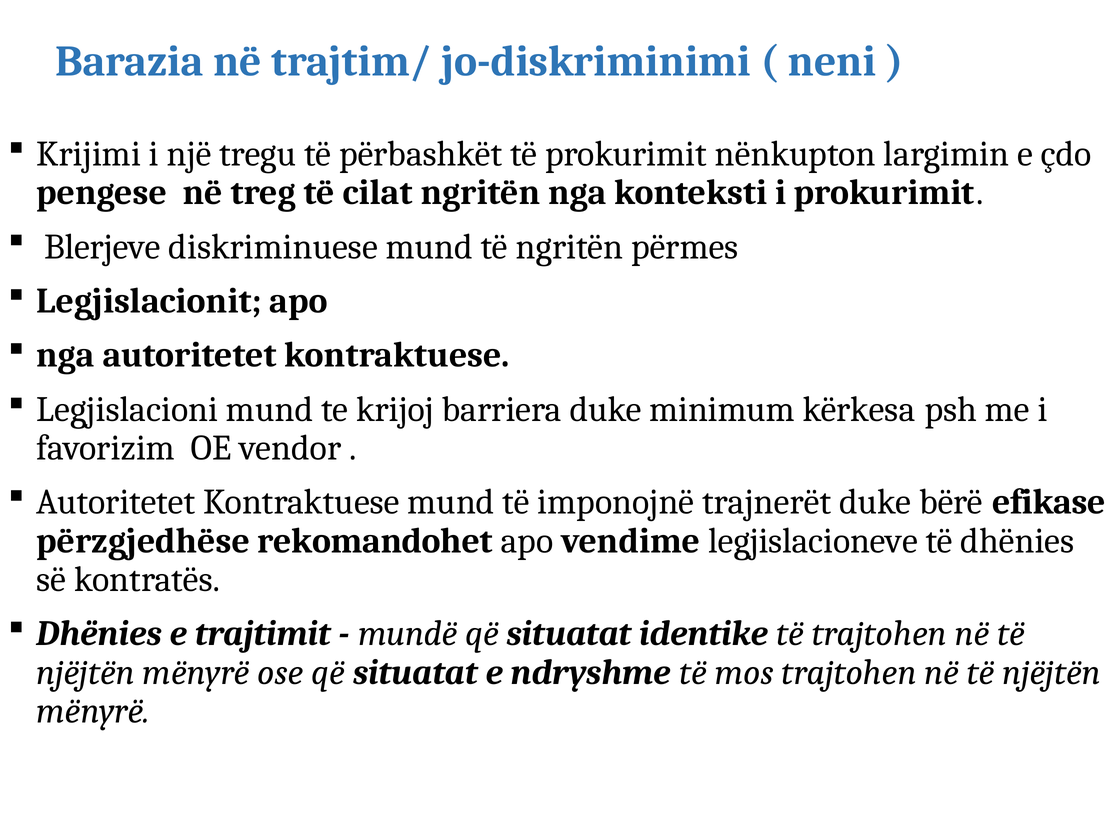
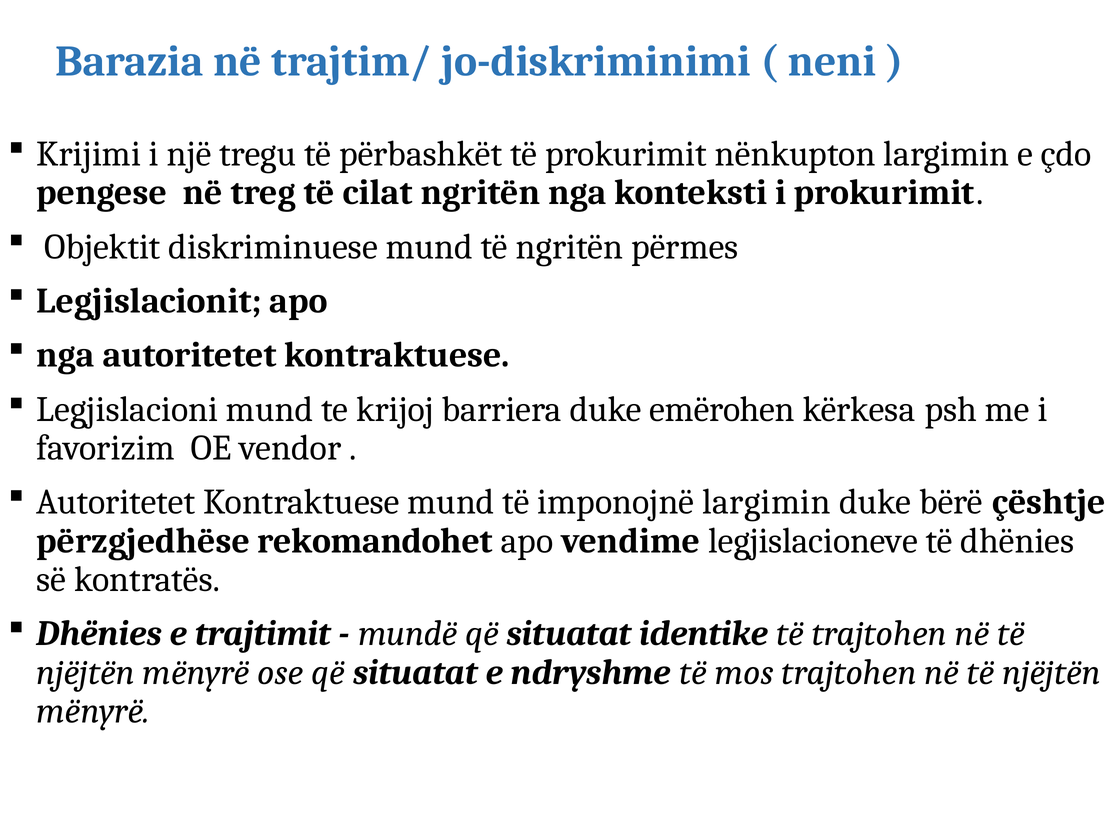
Blerjeve: Blerjeve -> Objektit (102, 247)
minimum: minimum -> emërohen (722, 409)
imponojnë trajnerët: trajnerët -> largimin (766, 502)
efikase: efikase -> çështje (1049, 502)
